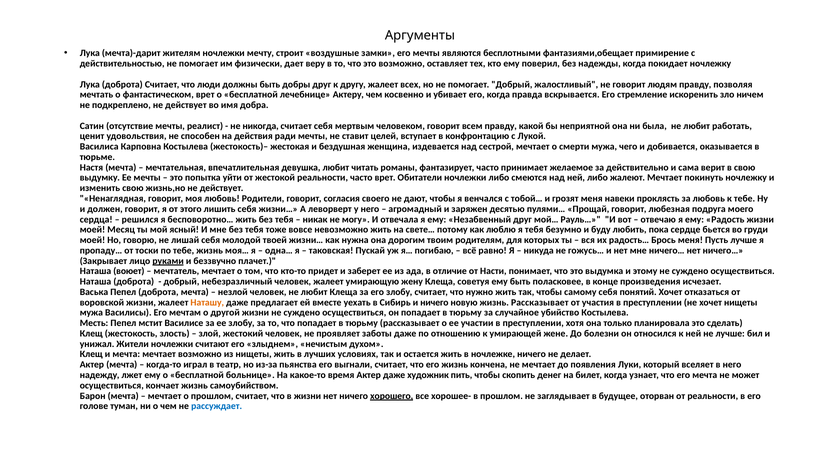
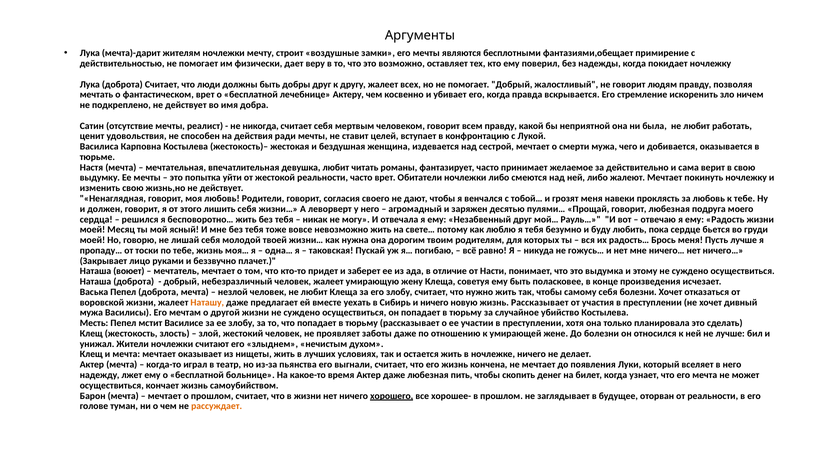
руками underline: present -> none (168, 261)
себя понятий: понятий -> болезни (638, 292)
хочет нищеты: нищеты -> дивный (741, 303)
мечтает возможно: возможно -> оказывает (200, 355)
даже художник: художник -> любезная (428, 375)
рассуждает colour: blue -> orange (217, 407)
